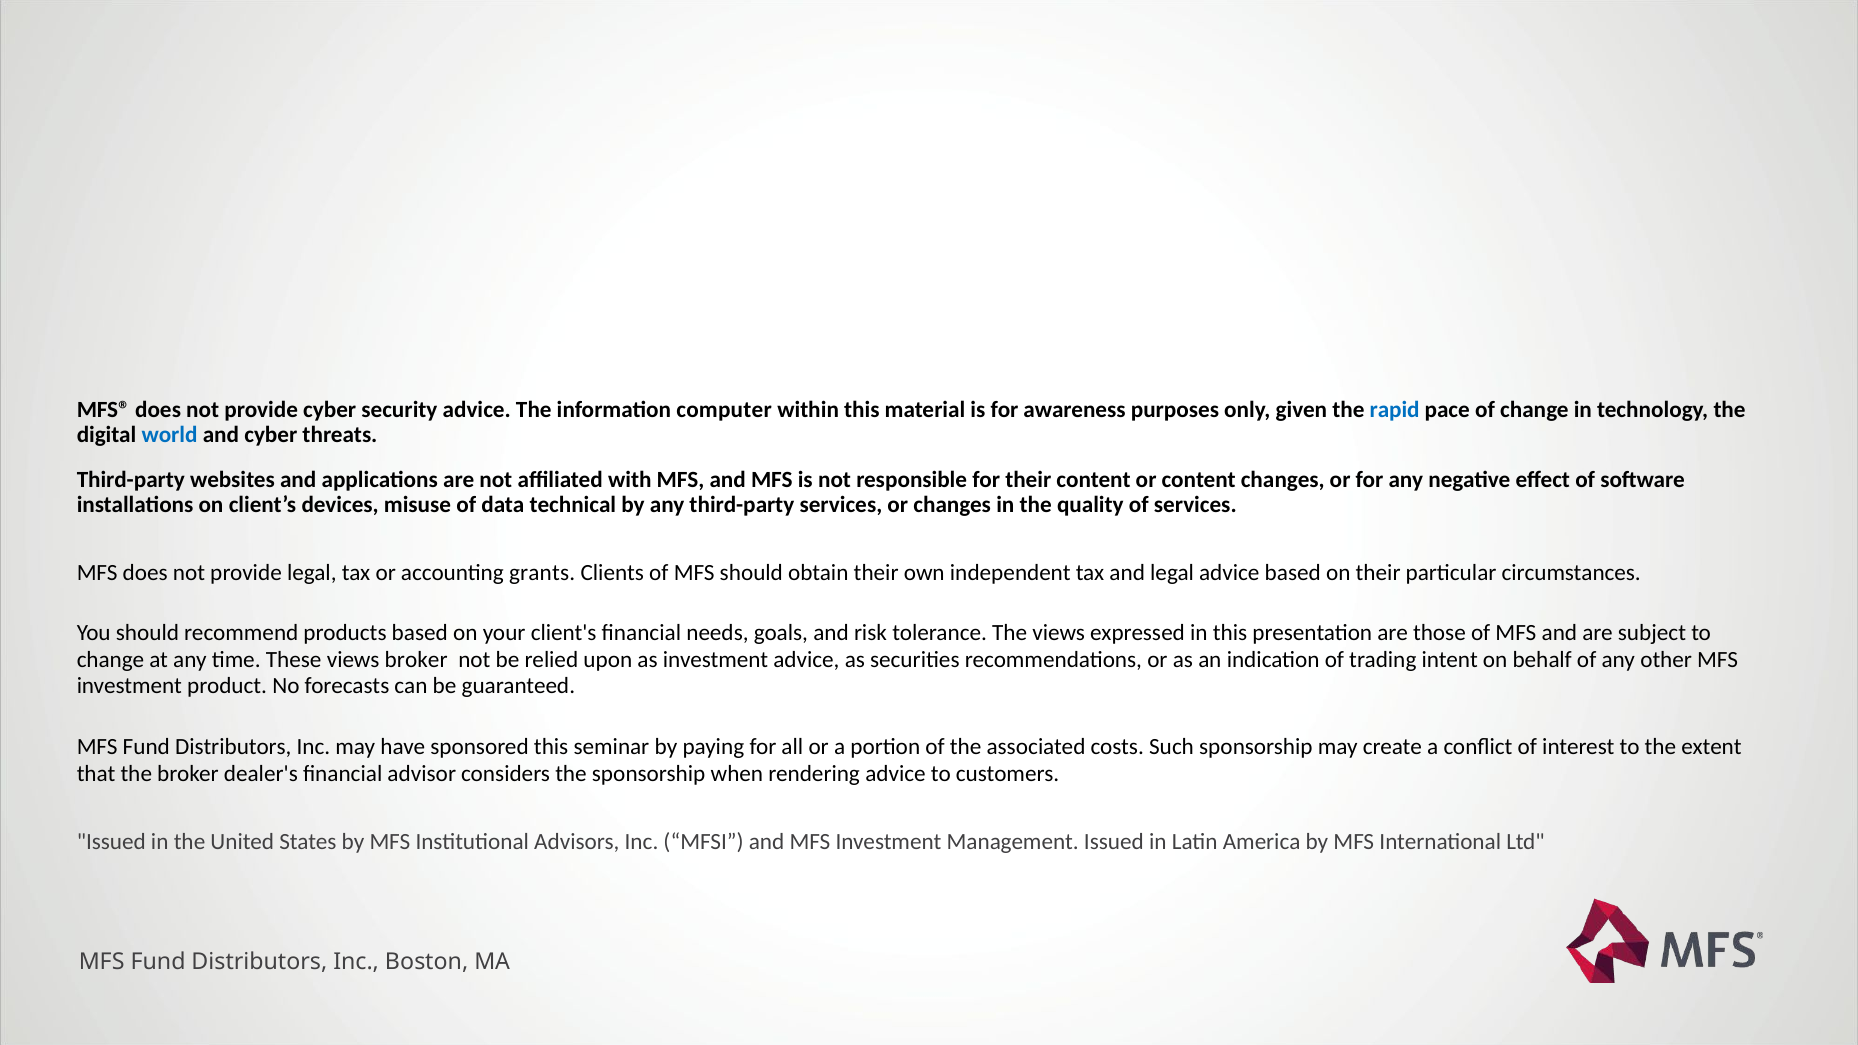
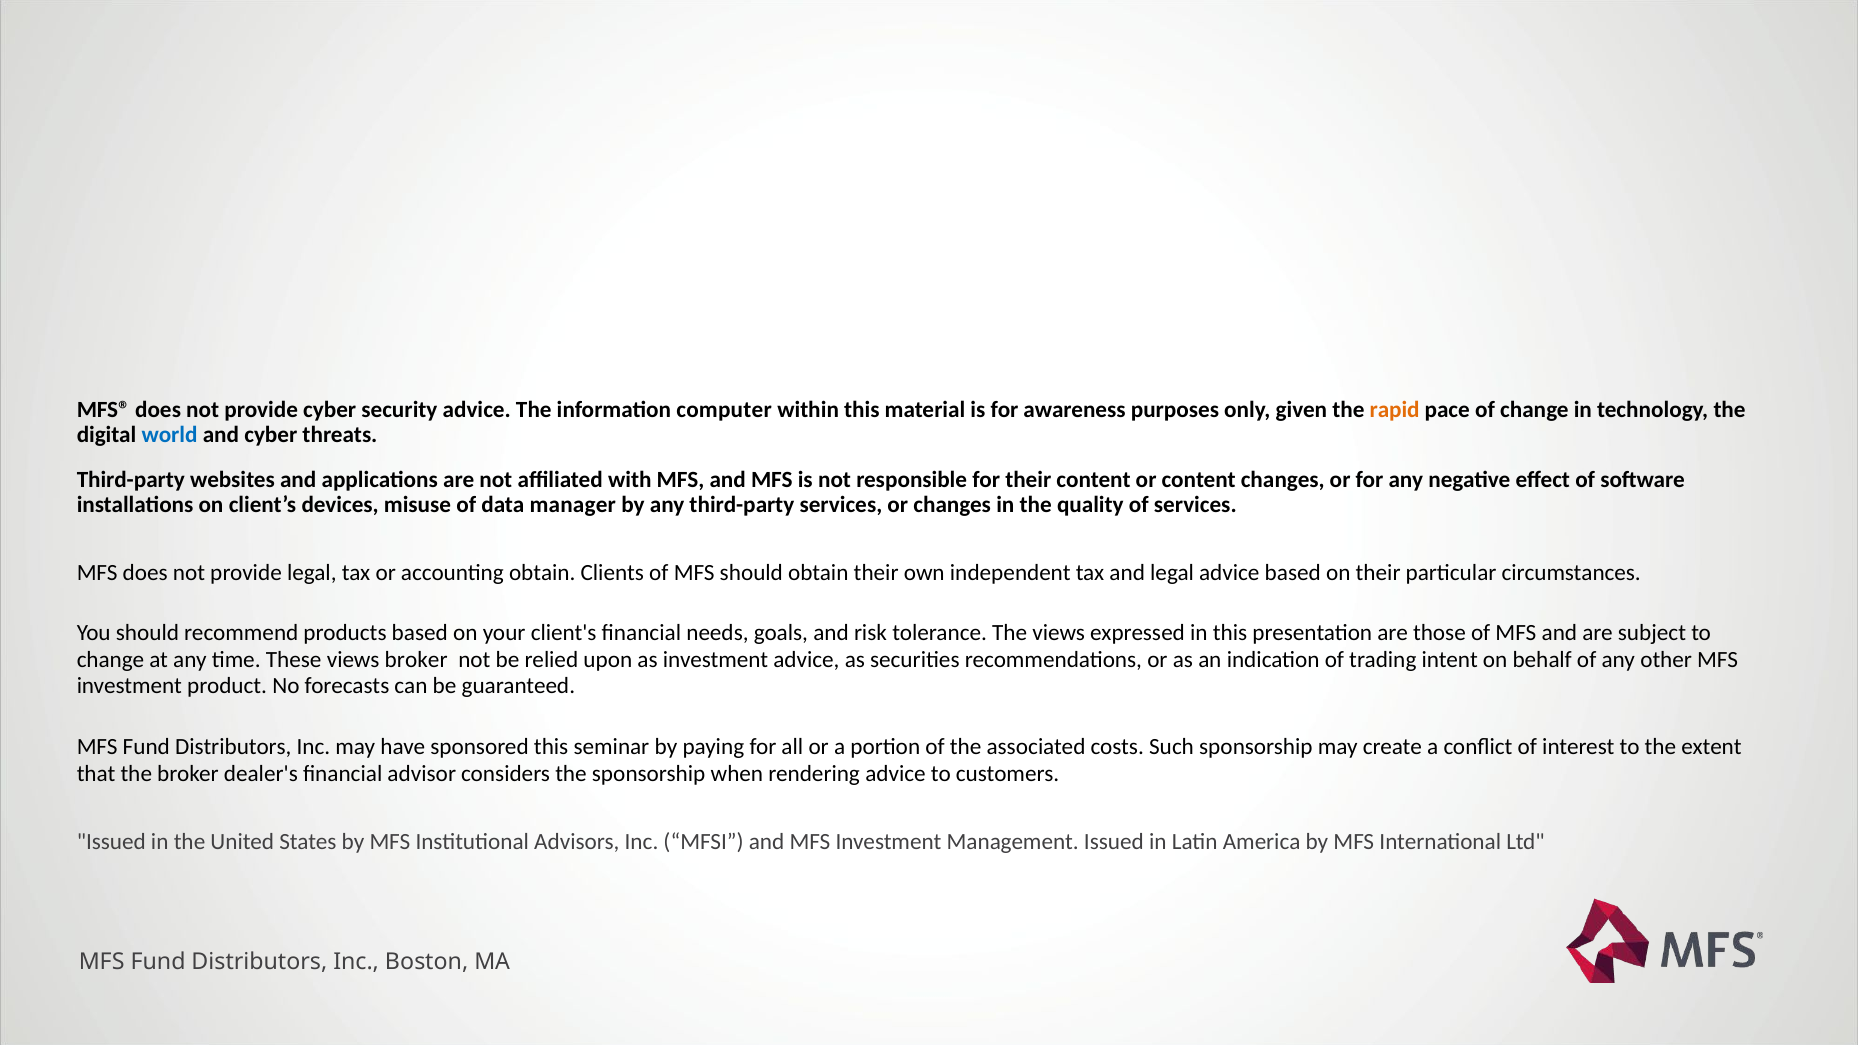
rapid colour: blue -> orange (1395, 410)
technical: technical -> manager (573, 505)
accounting grants: grants -> obtain (542, 573)
